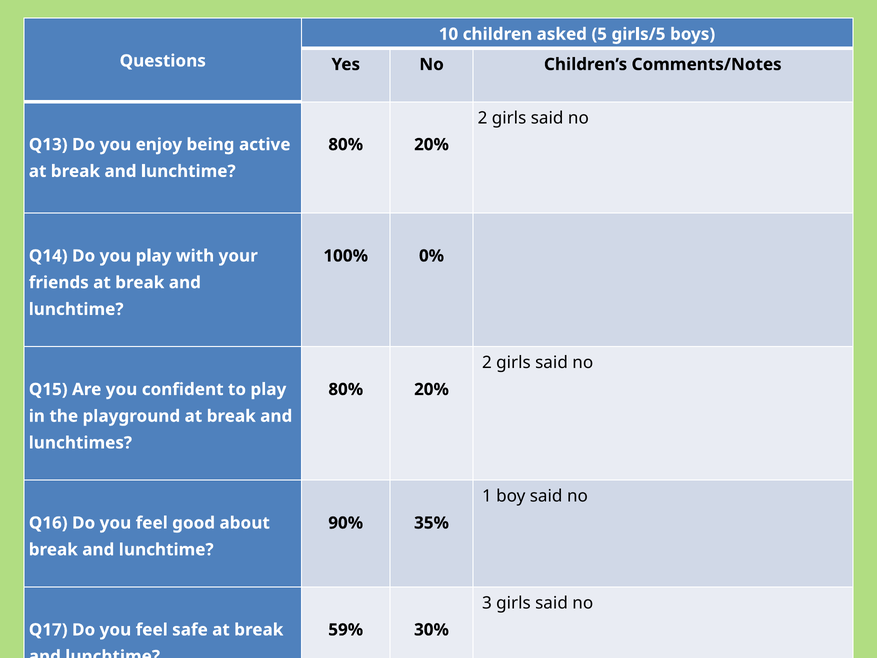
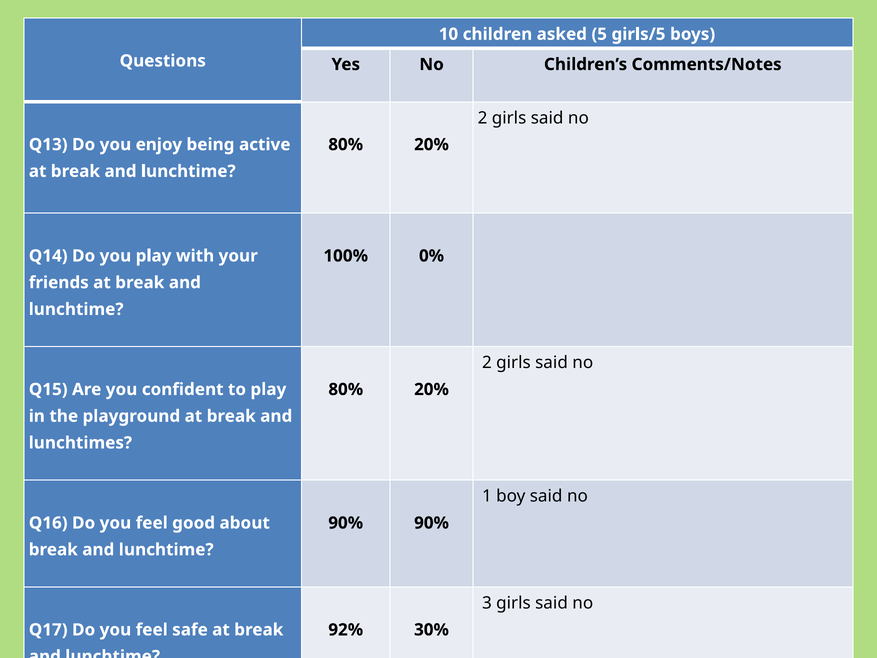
90% 35%: 35% -> 90% (432, 523)
59%: 59% -> 92% (346, 630)
